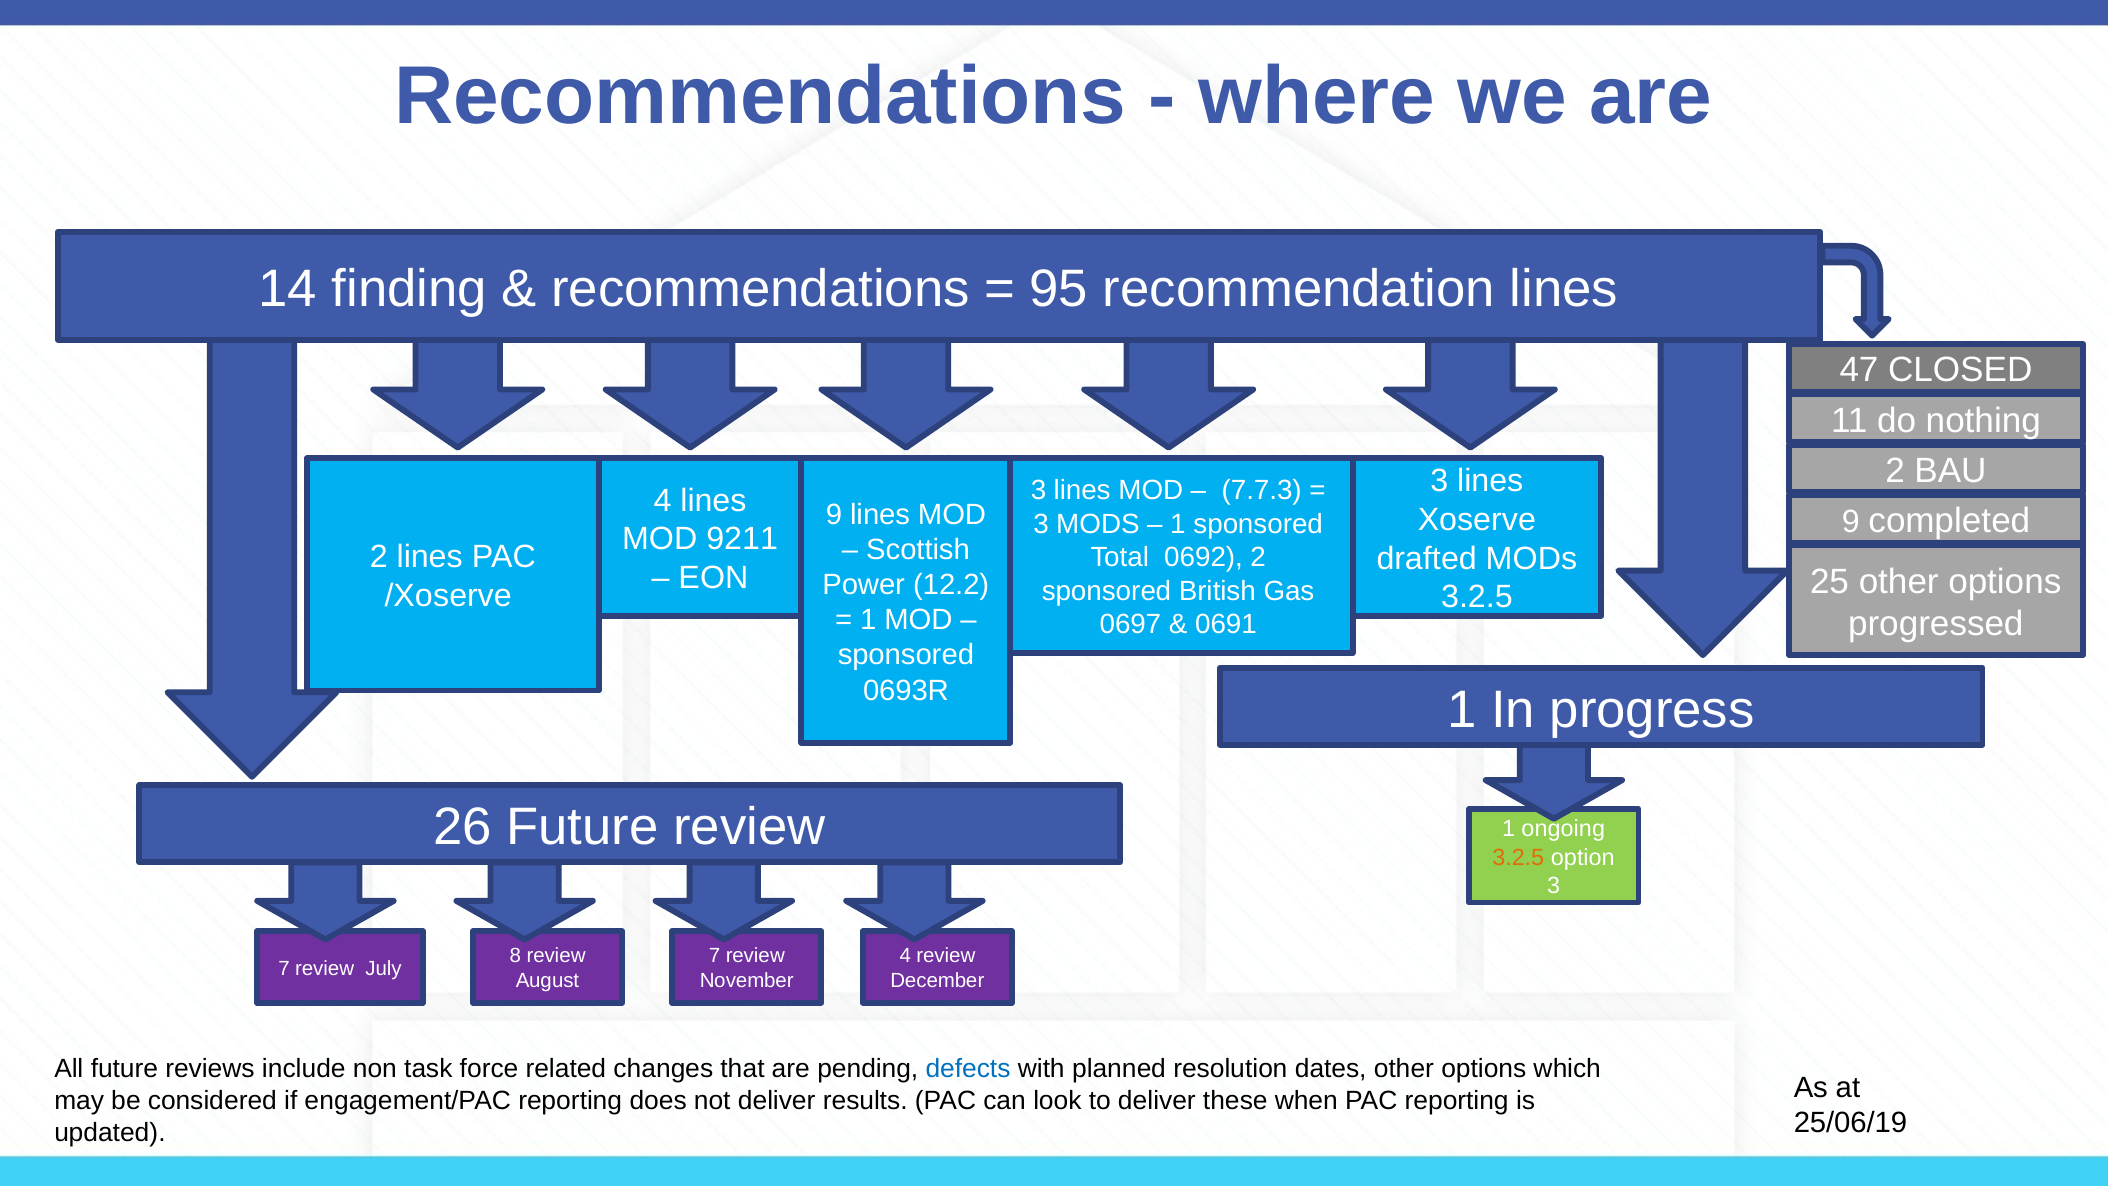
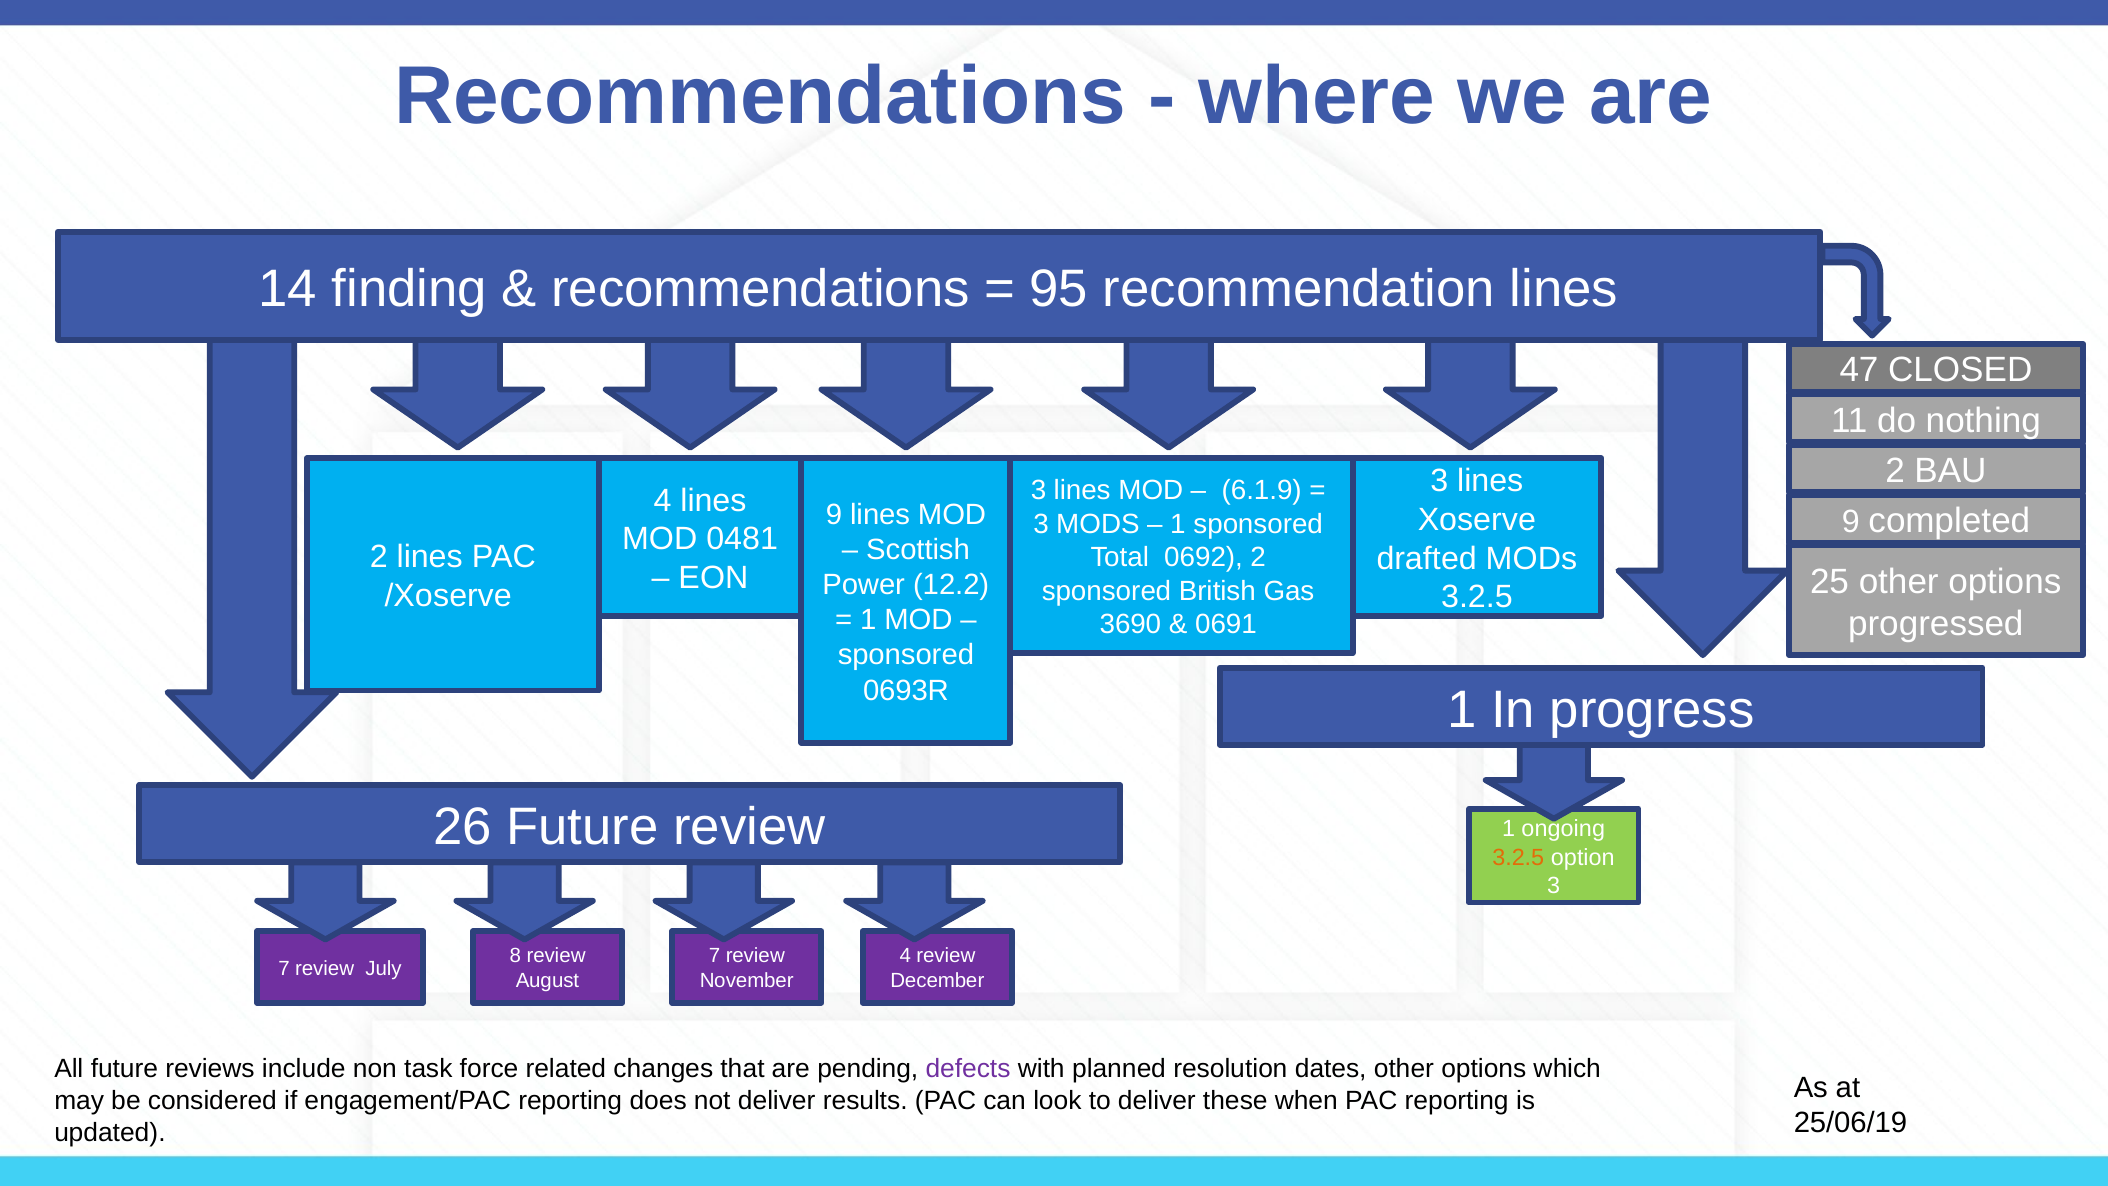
7.7.3: 7.7.3 -> 6.1.9 (1262, 491)
9211: 9211 -> 0481 (742, 539)
0697: 0697 -> 3690 (1130, 624)
defects colour: blue -> purple (968, 1069)
